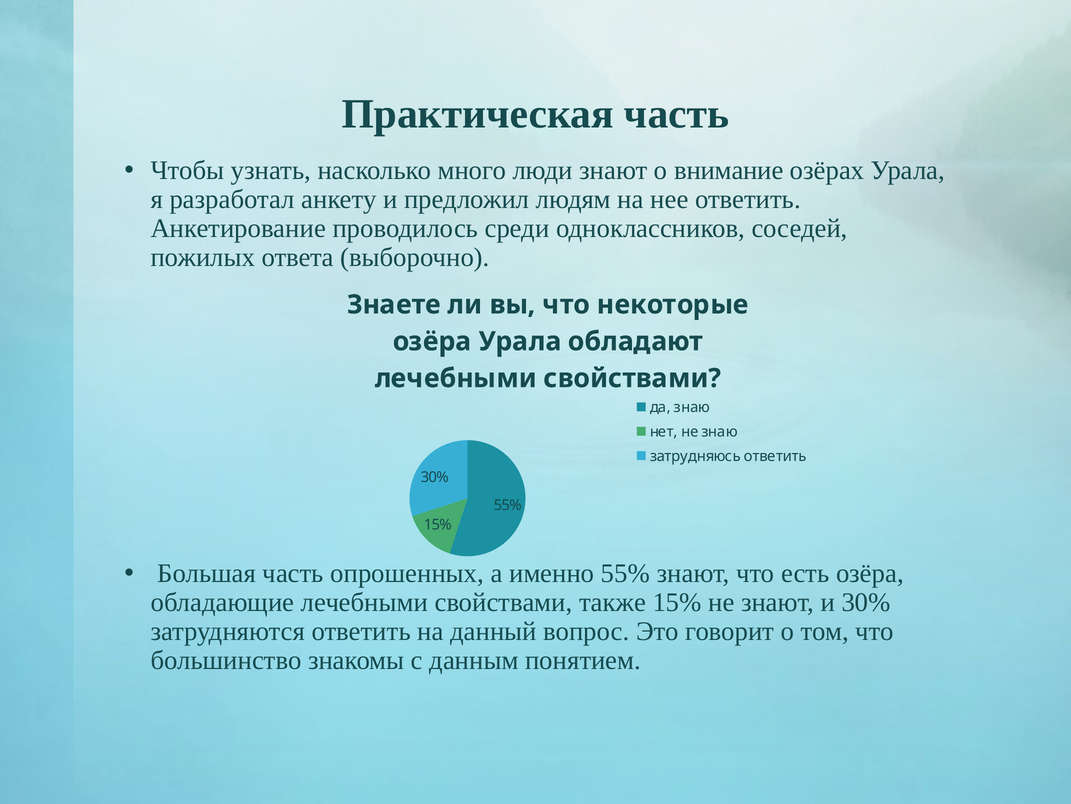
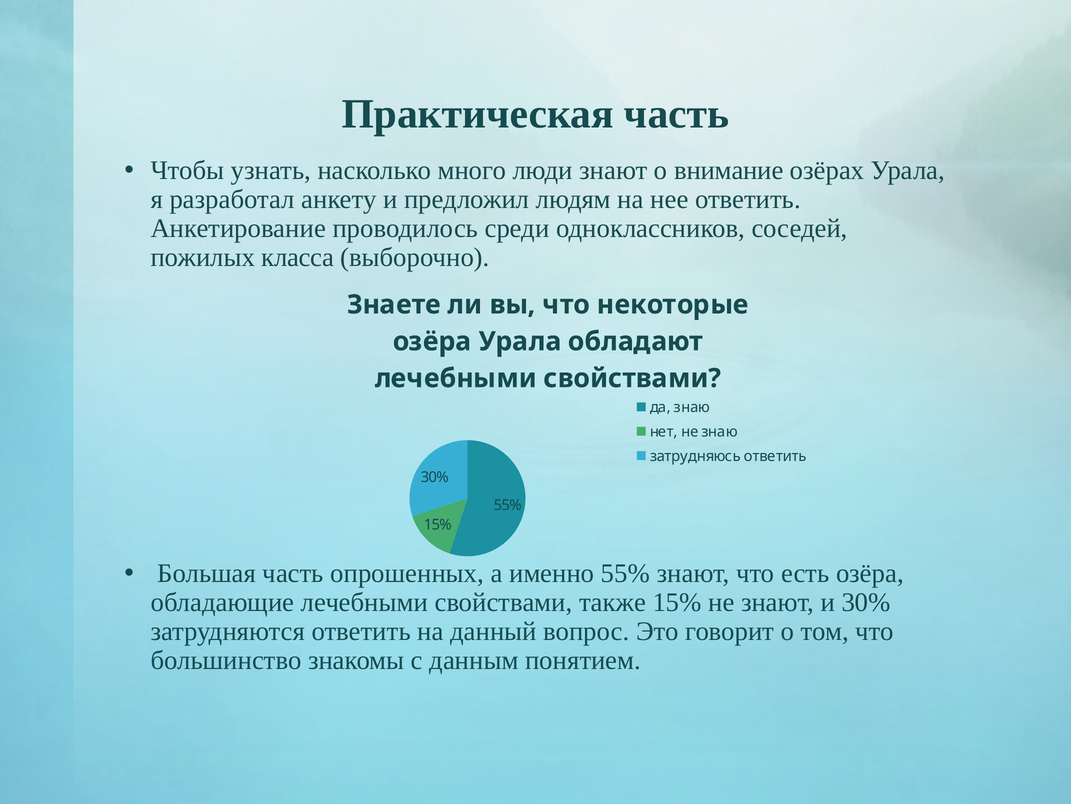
ответа: ответа -> класса (298, 257)
